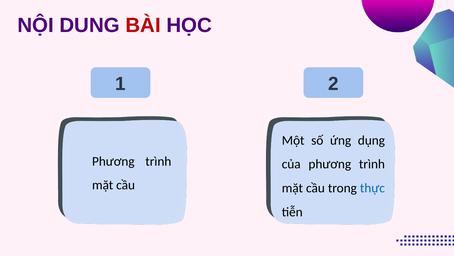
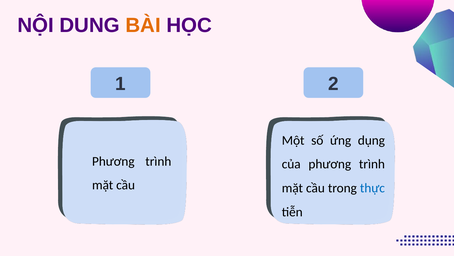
BÀI colour: red -> orange (143, 25)
